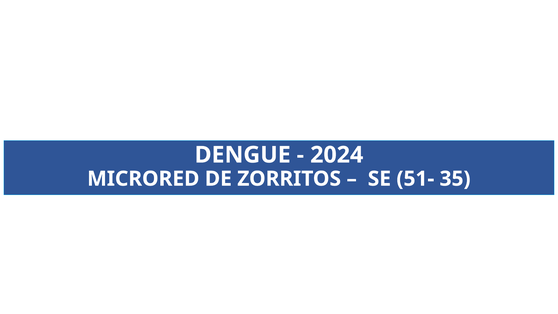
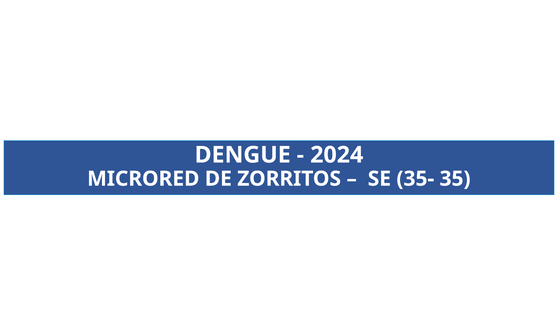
51-: 51- -> 35- (415, 179)
